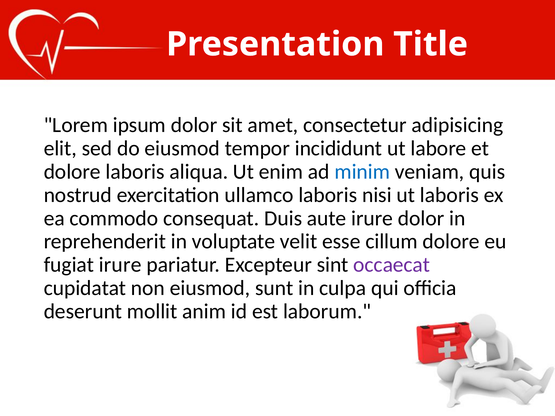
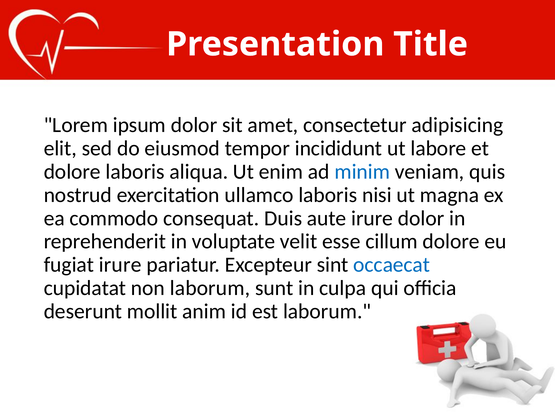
ut laboris: laboris -> magna (450, 195)
occaecat colour: purple -> blue (392, 265)
non eiusmod: eiusmod -> laborum (210, 288)
